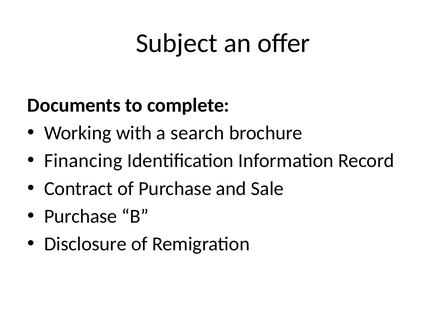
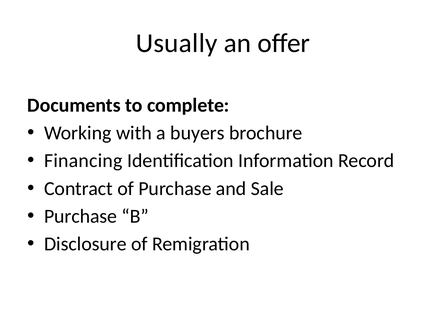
Subject: Subject -> Usually (177, 43)
search: search -> buyers (197, 133)
